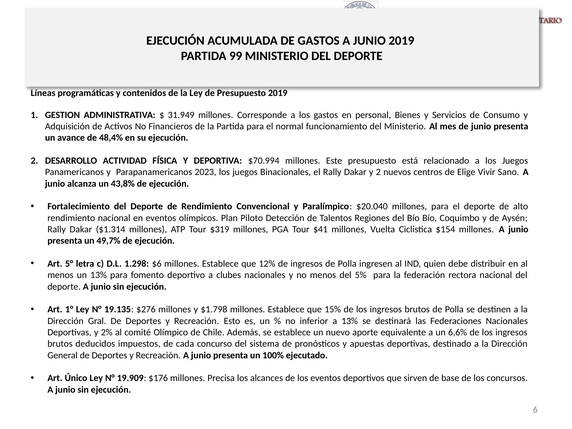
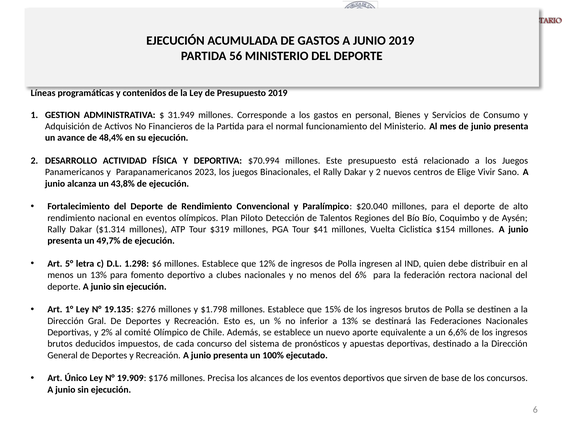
99: 99 -> 56 (236, 56)
5%: 5% -> 6% (361, 275)
